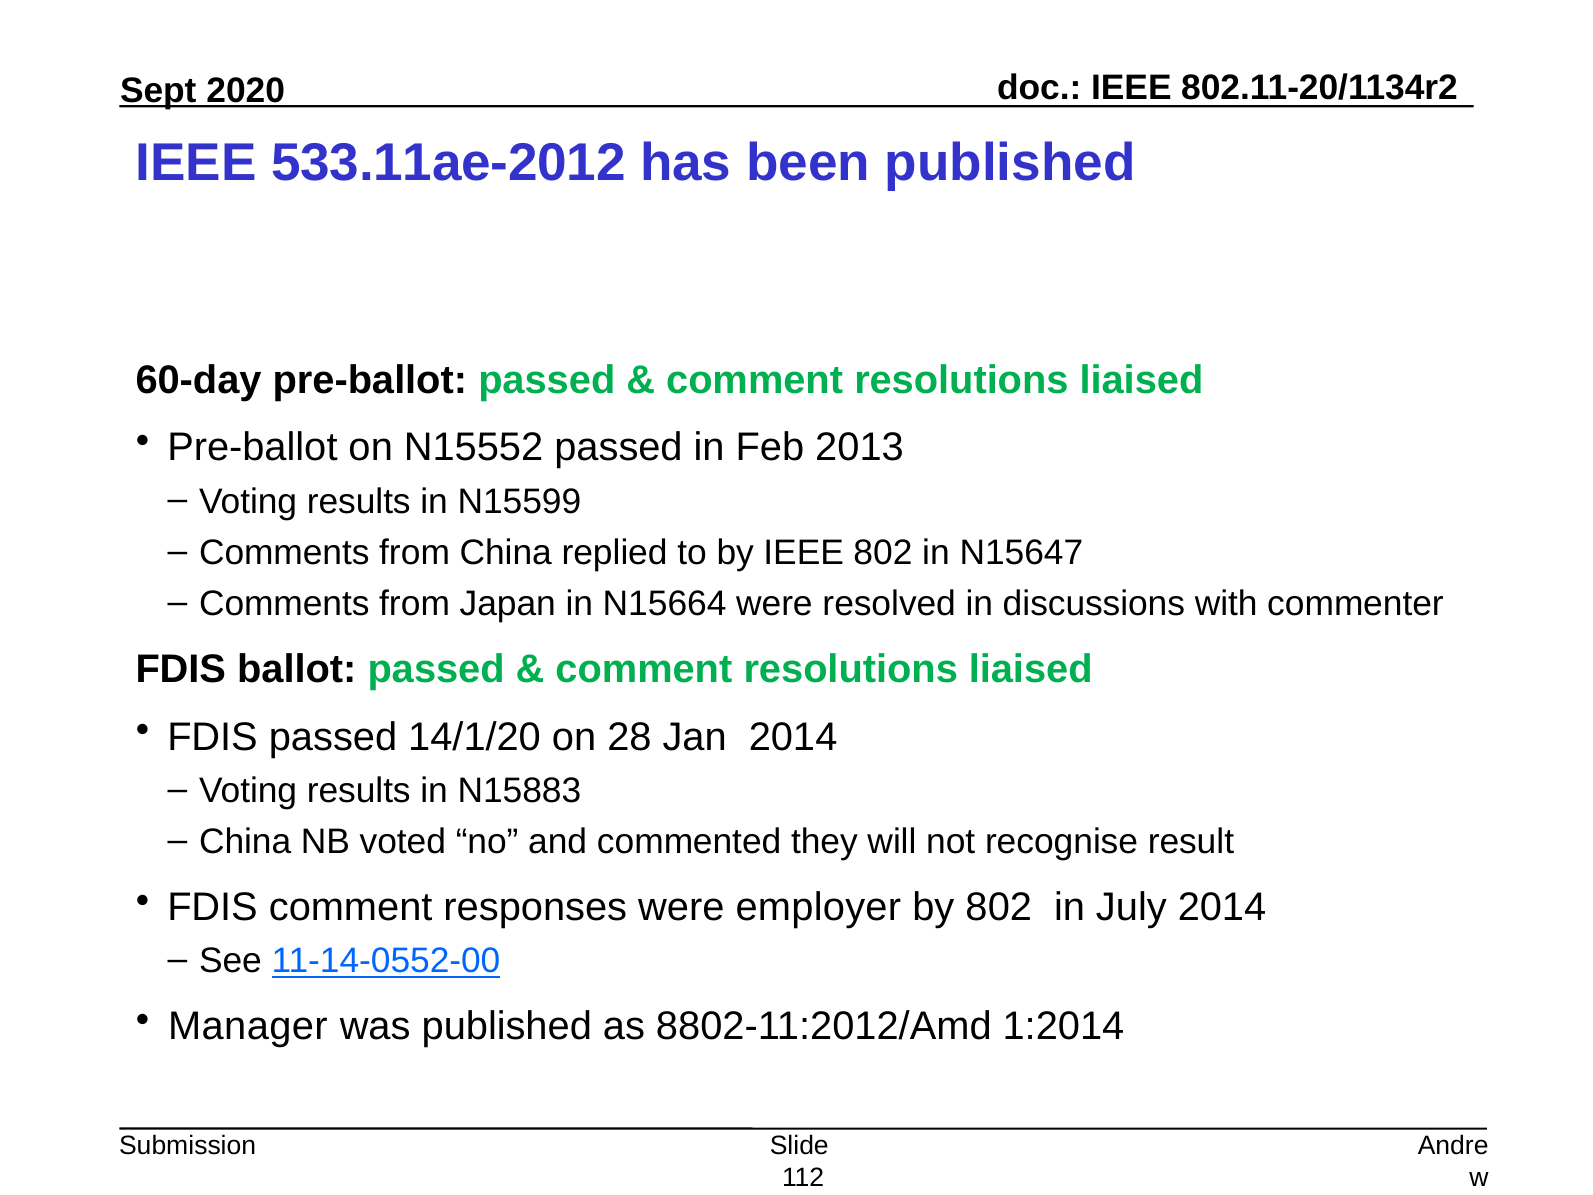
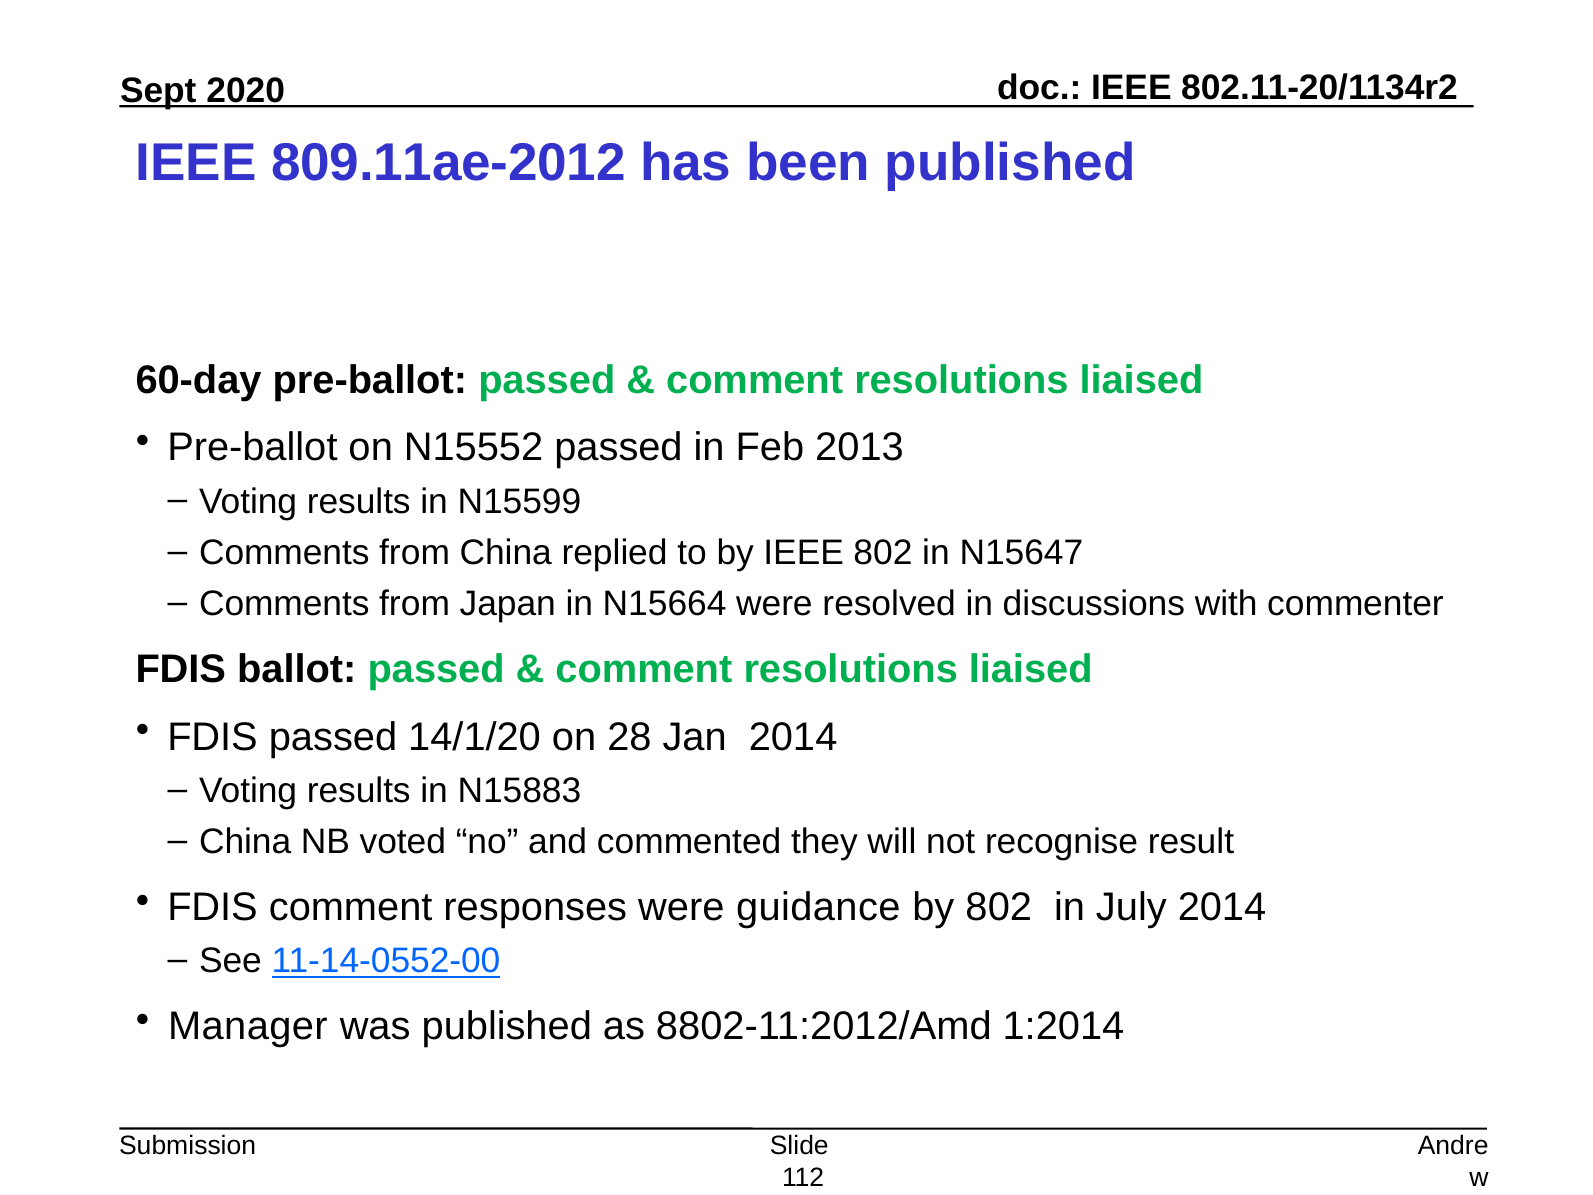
533.11ae-2012: 533.11ae-2012 -> 809.11ae-2012 (448, 163)
employer: employer -> guidance (818, 907)
